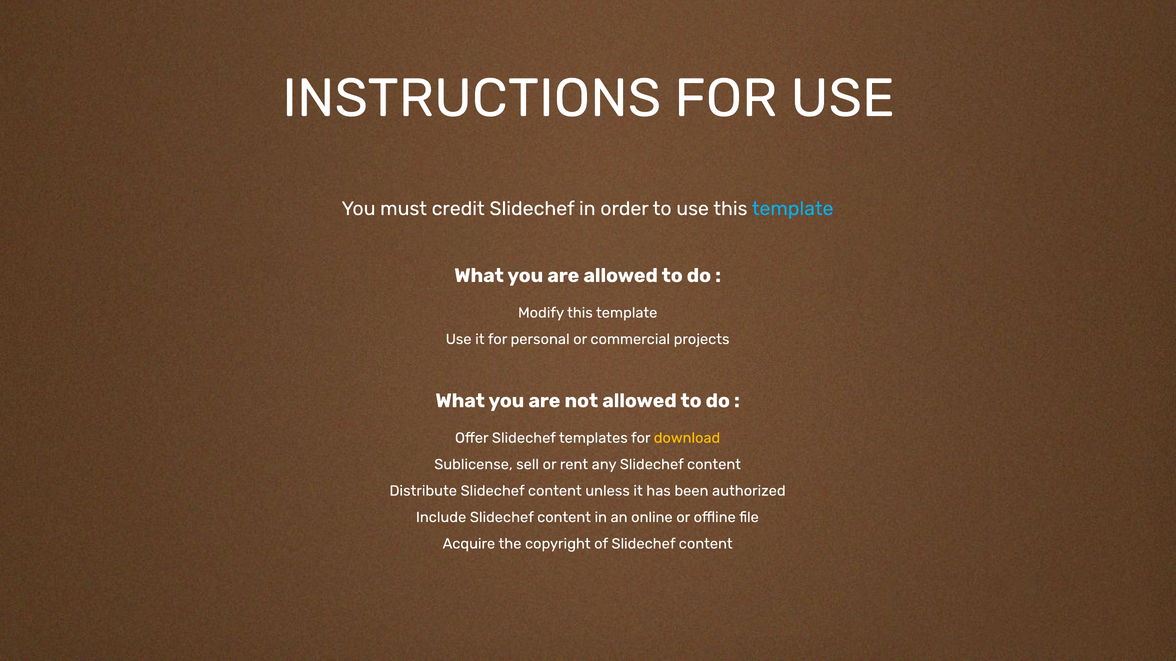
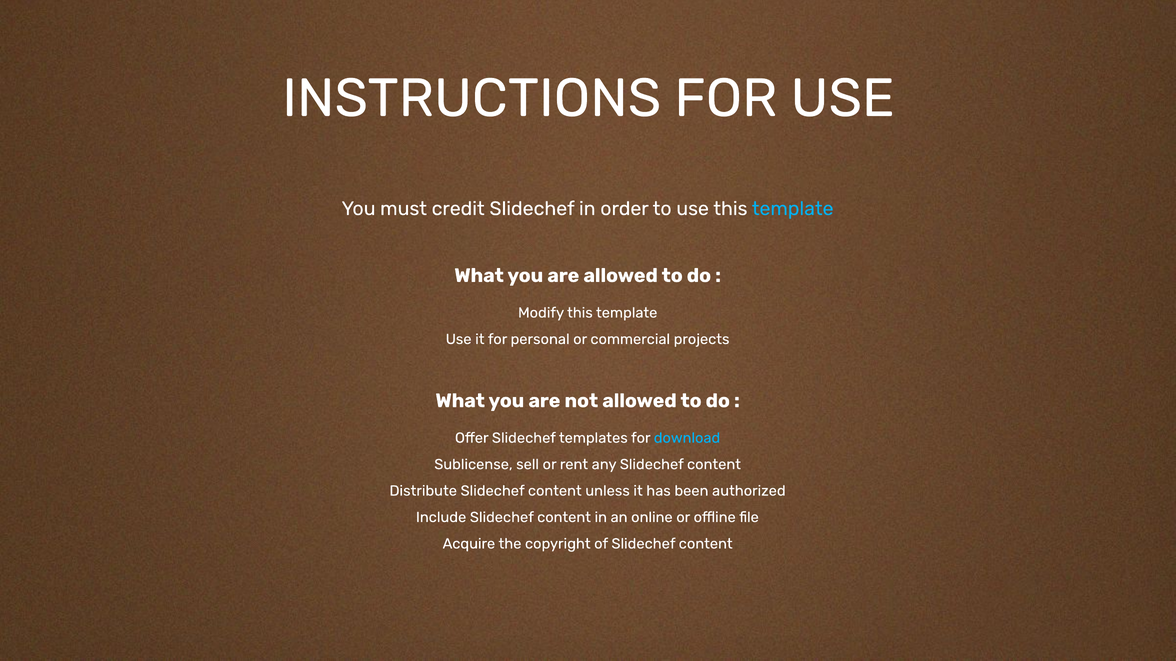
download colour: yellow -> light blue (687, 438)
